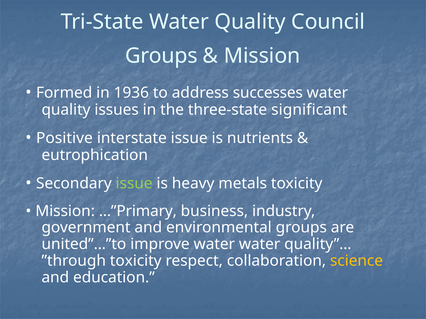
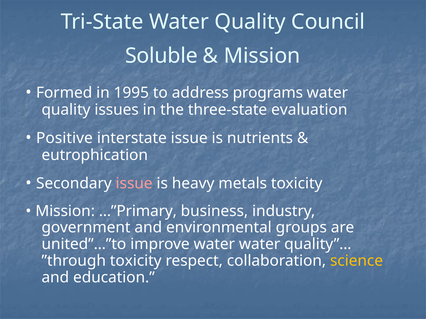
Groups: Groups -> Soluble (161, 56)
1936: 1936 -> 1995 (131, 93)
successes: successes -> programs (268, 93)
significant: significant -> evaluation (309, 110)
issue colour: light green -> pink (134, 184)
